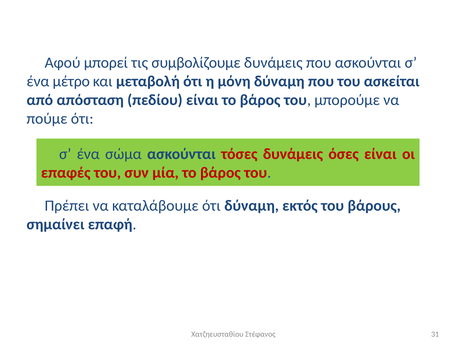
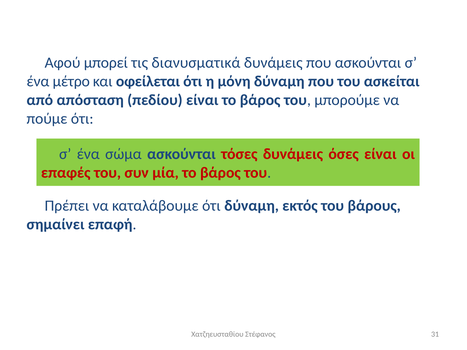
συμβολίζουμε: συμβολίζουμε -> διανυσματικά (196, 63)
μεταβολή: μεταβολή -> οφείλεται (148, 81)
